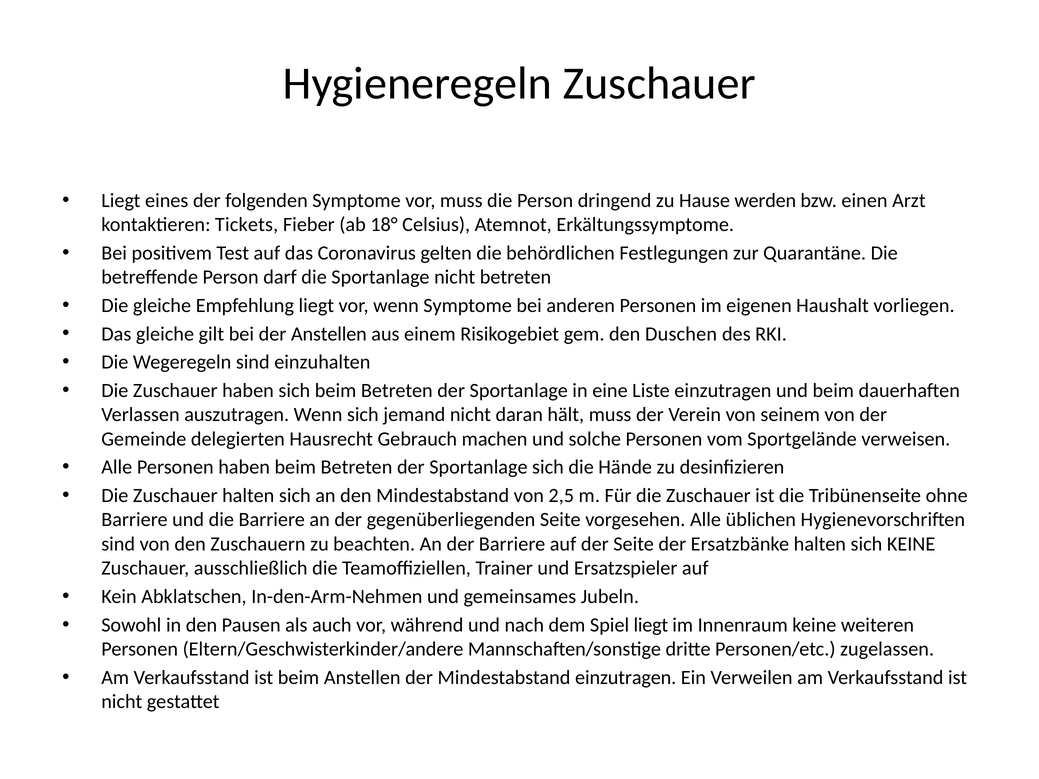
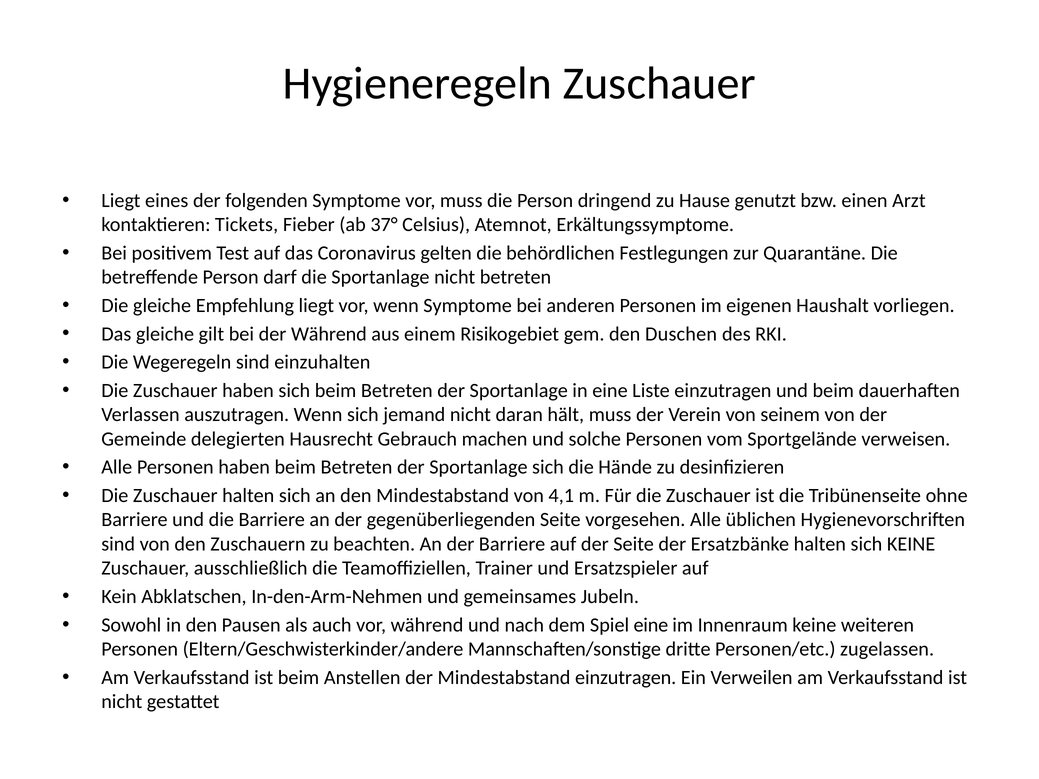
werden: werden -> genutzt (765, 201)
18°: 18° -> 37° (384, 225)
der Anstellen: Anstellen -> Während (329, 334)
2,5: 2,5 -> 4,1 (561, 496)
Spiel liegt: liegt -> eine (651, 625)
